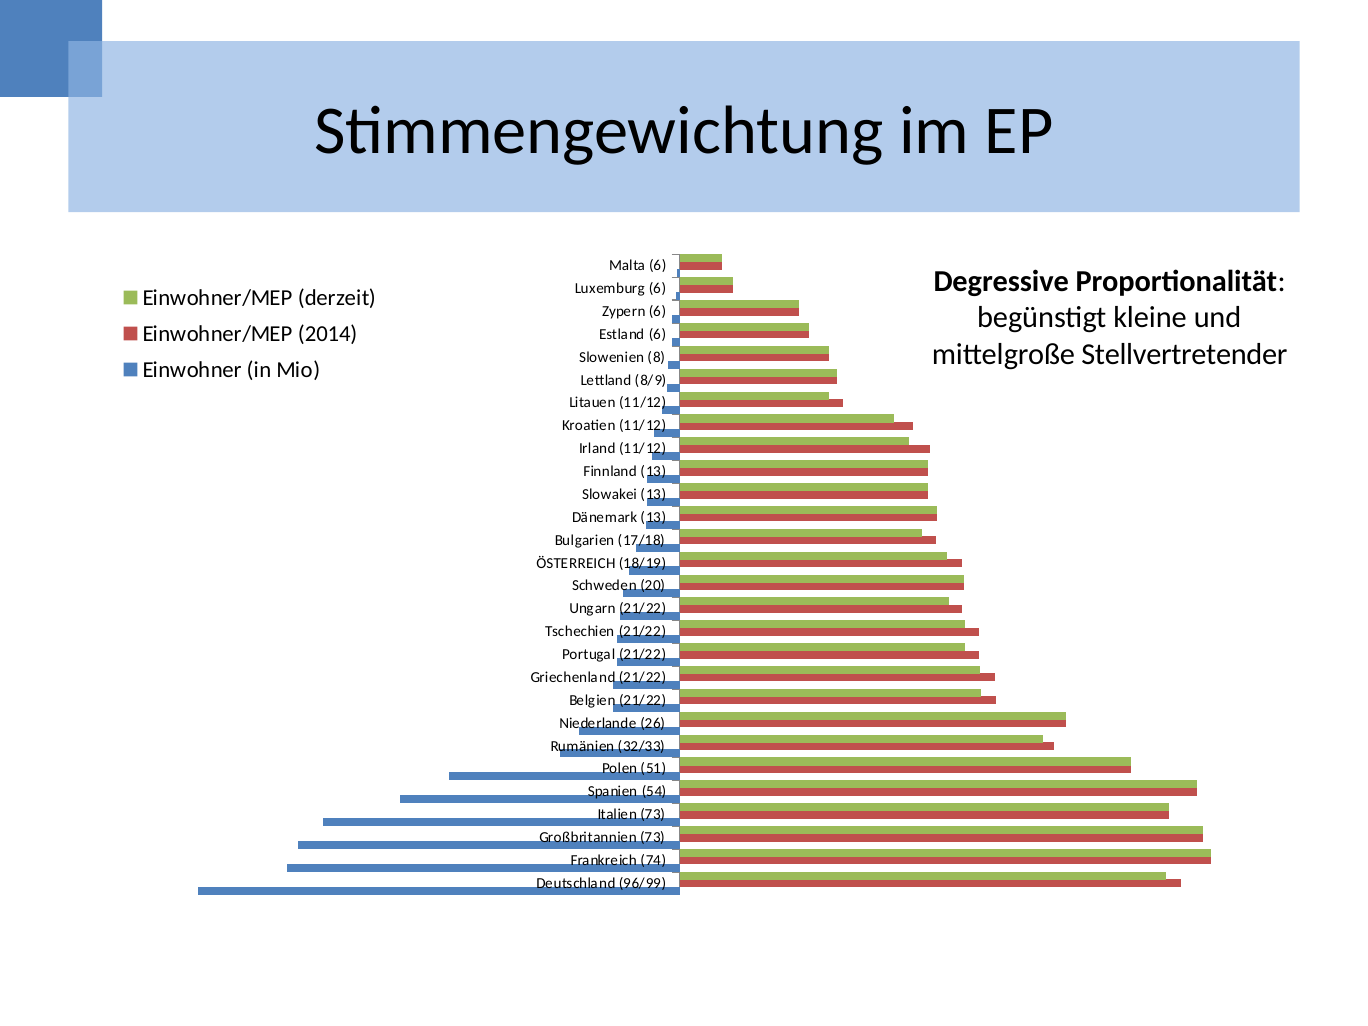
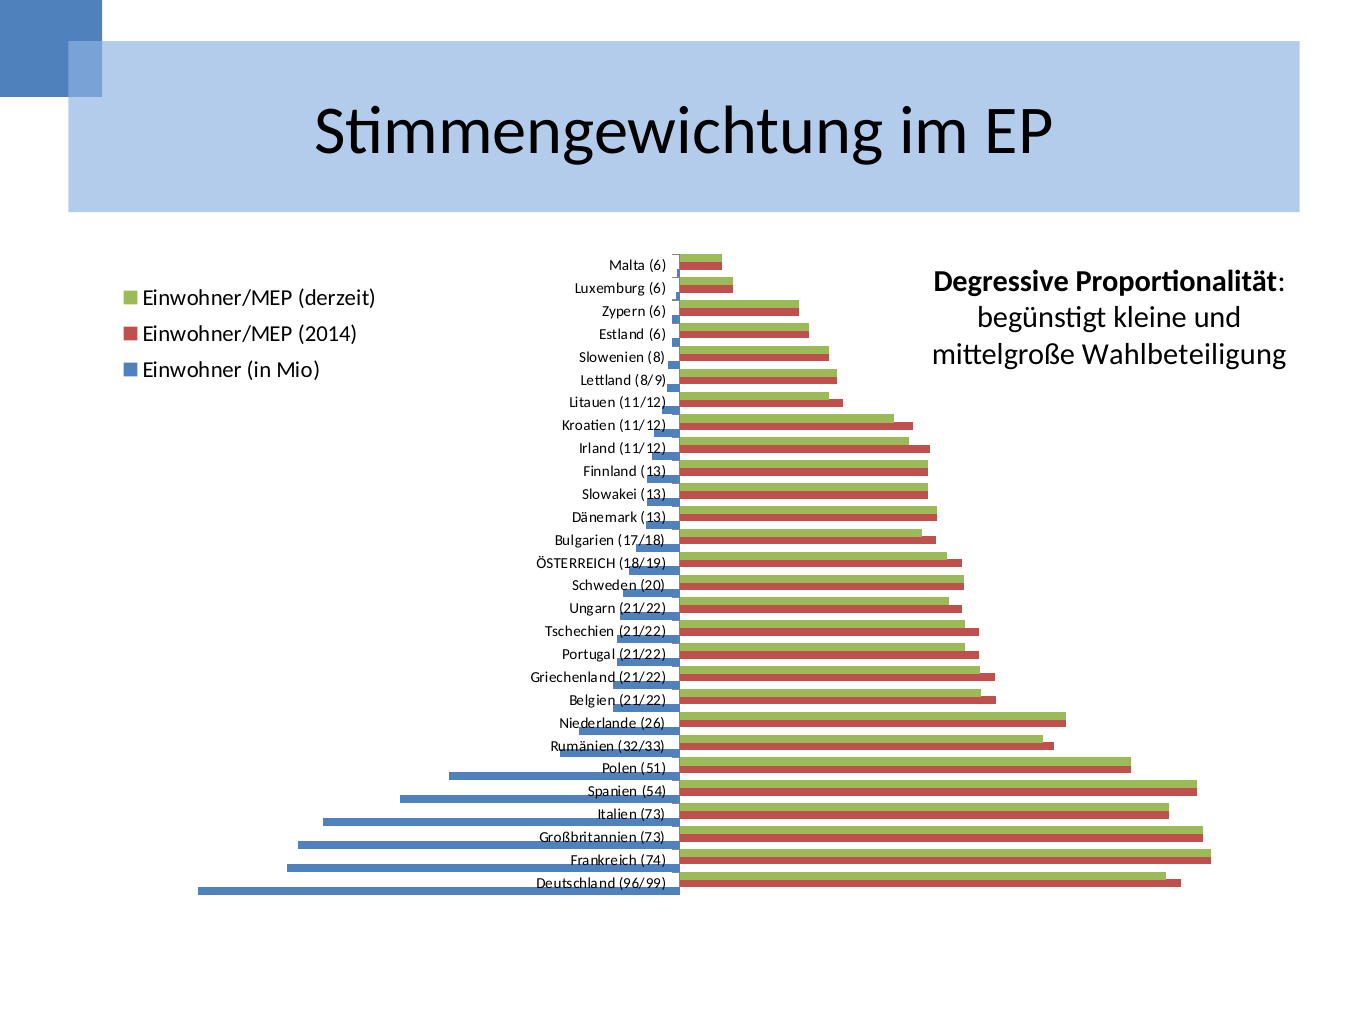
Stellvertretender: Stellvertretender -> Wahlbeteiligung (1184, 354)
